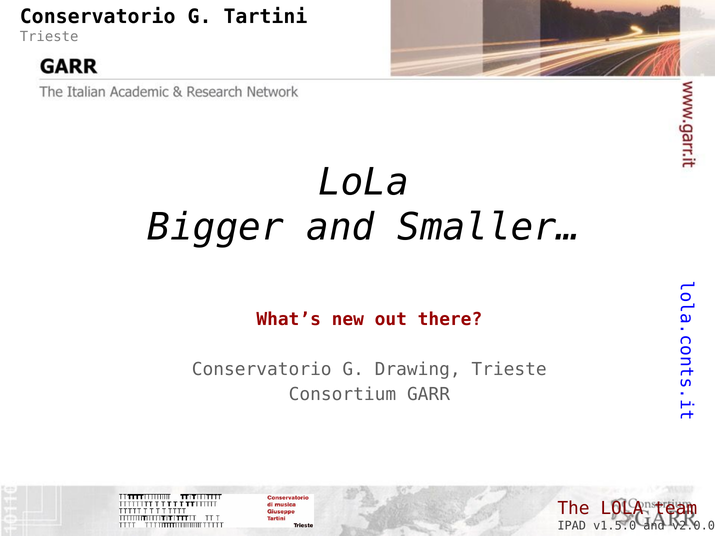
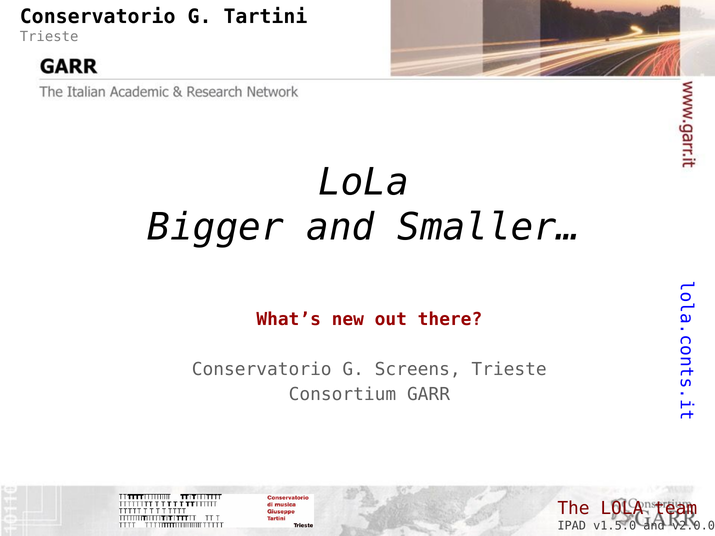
Drawing: Drawing -> Screens (418, 369)
